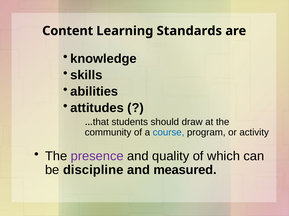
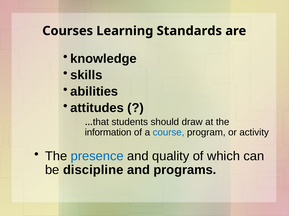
Content: Content -> Courses (68, 31)
community: community -> information (108, 133)
presence colour: purple -> blue (97, 157)
measured: measured -> programs (185, 171)
